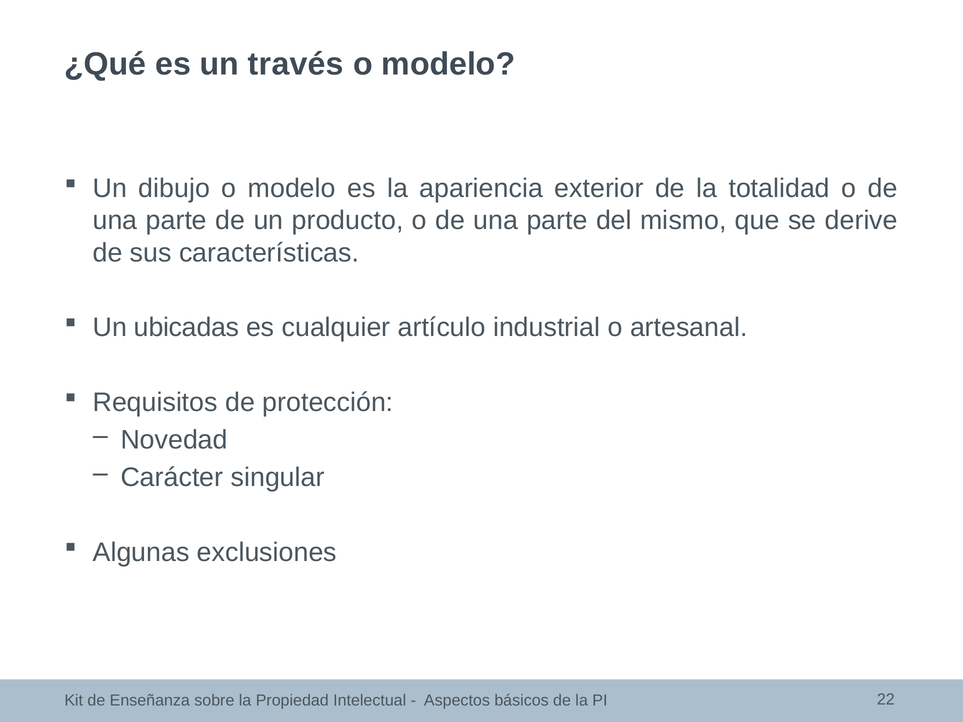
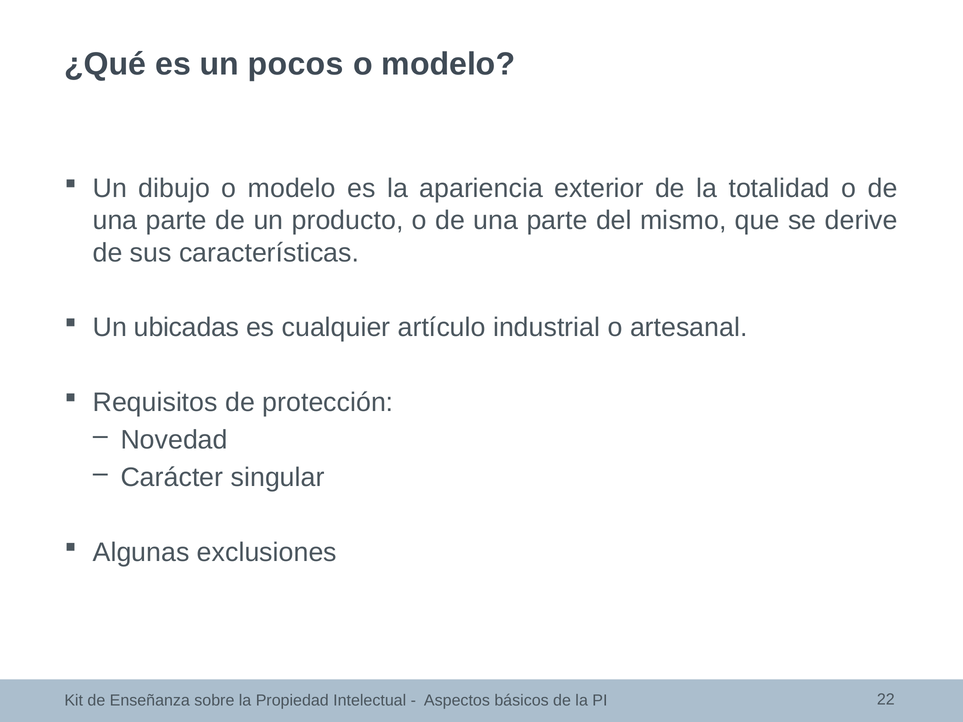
través: través -> pocos (296, 64)
